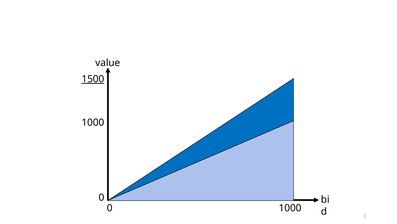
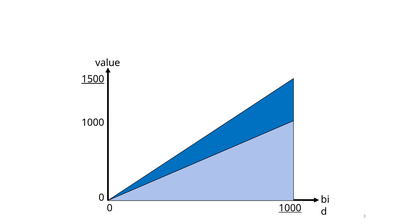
1000 underline: none -> present (290, 207)
